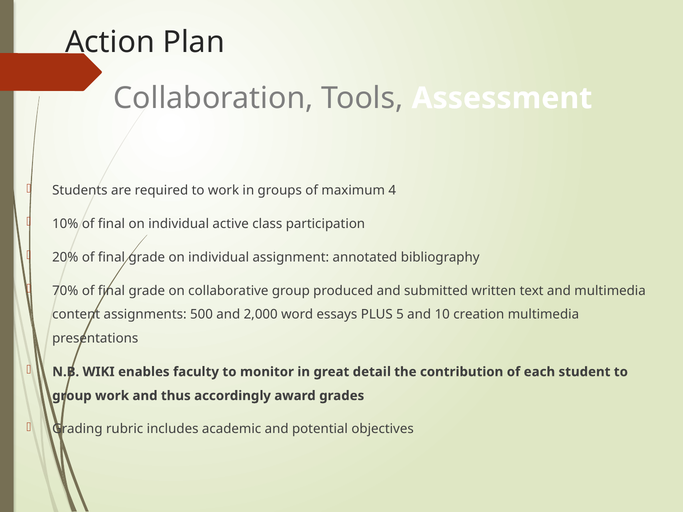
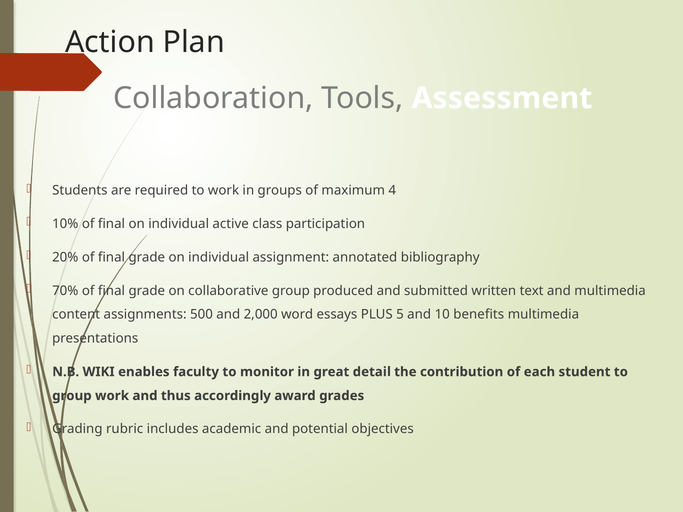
creation: creation -> benefits (479, 315)
